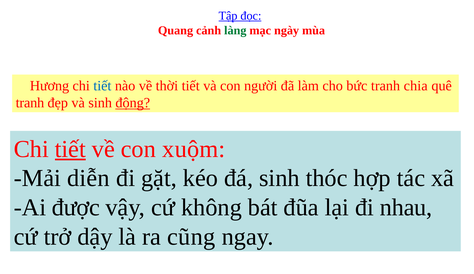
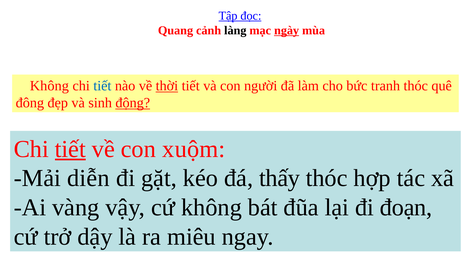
làng colour: green -> black (235, 30)
ngày underline: none -> present (287, 30)
Hương: Hương -> Không (49, 86)
thời underline: none -> present (167, 86)
tranh chia: chia -> thóc (416, 86)
tranh: tranh -> đông (30, 103)
đá sinh: sinh -> thấy (280, 178)
được: được -> vàng (76, 207)
nhau: nhau -> đoạn (406, 207)
cũng: cũng -> miêu (191, 236)
